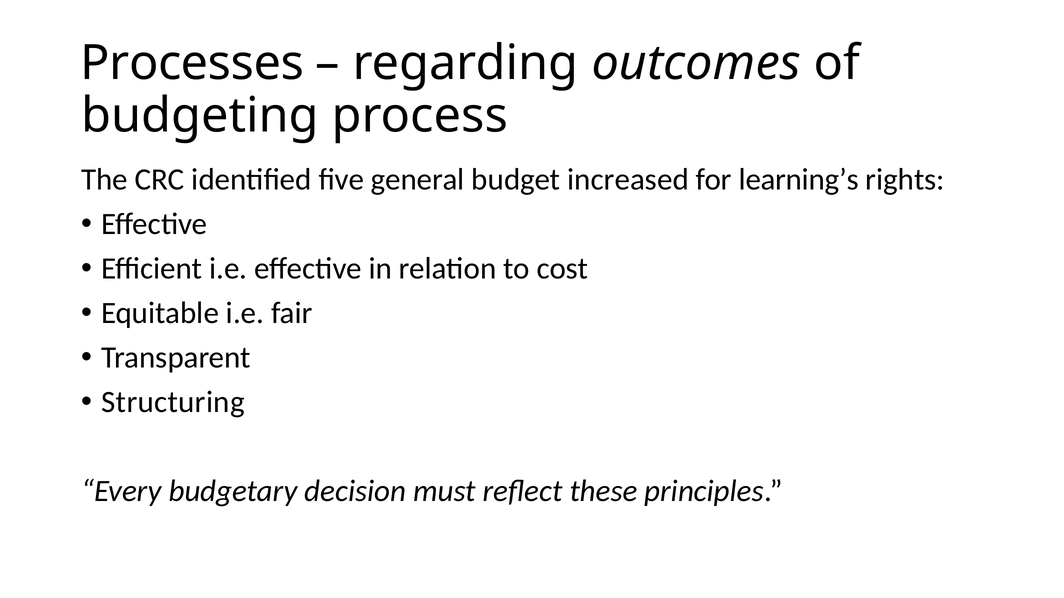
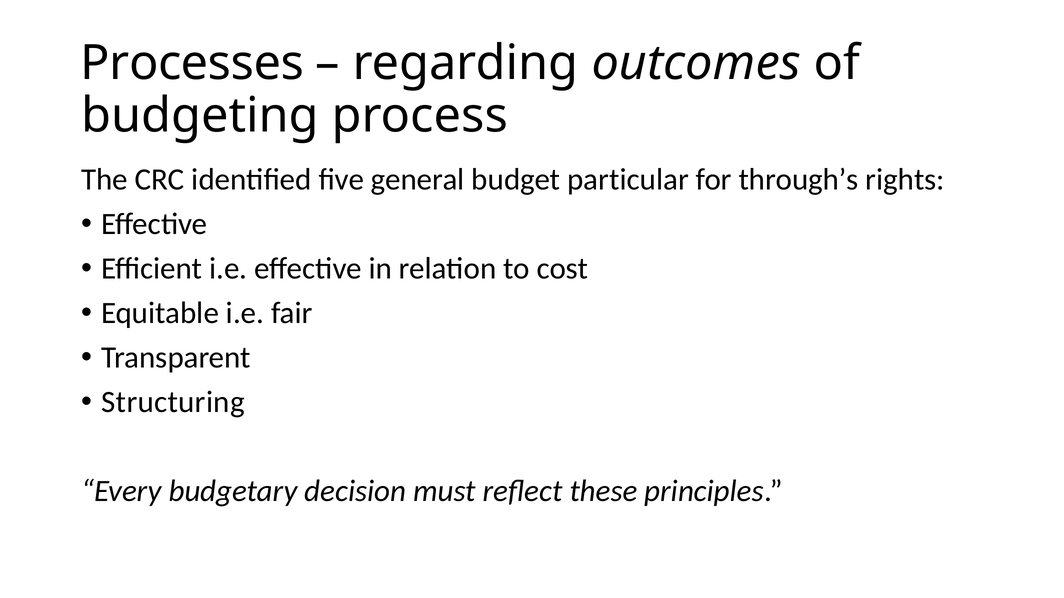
increased: increased -> particular (628, 180)
learning’s: learning’s -> through’s (799, 180)
